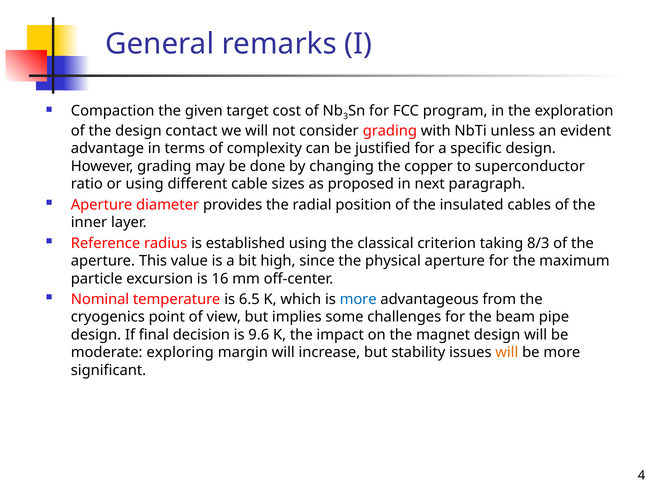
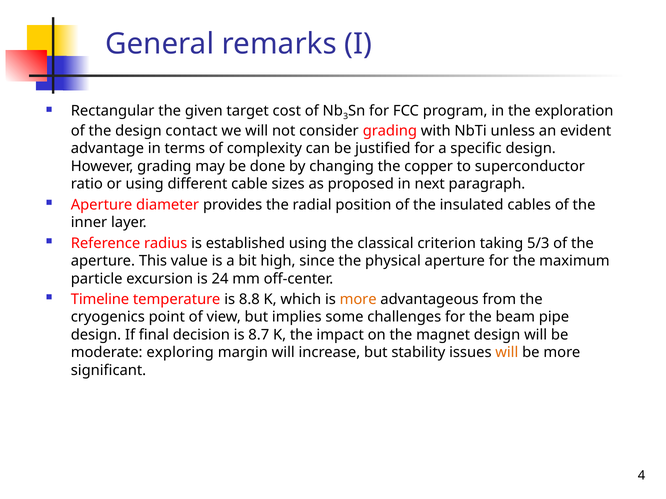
Compaction: Compaction -> Rectangular (113, 111)
8/3: 8/3 -> 5/3 (538, 243)
16: 16 -> 24 (220, 279)
Nominal: Nominal -> Timeline (100, 300)
6.5: 6.5 -> 8.8 (249, 300)
more colour: blue -> orange (358, 300)
9.6: 9.6 -> 8.7 (259, 335)
